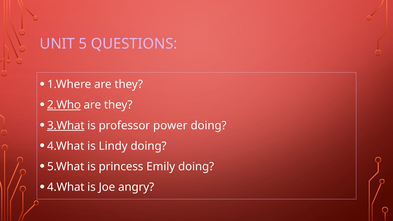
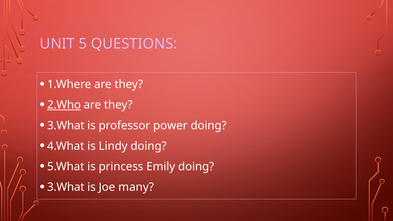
3.What underline: present -> none (66, 126)
4.What: 4.What -> 3.What (66, 187)
angry: angry -> many (136, 187)
